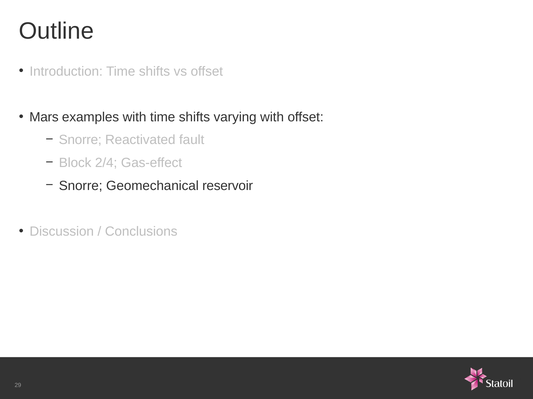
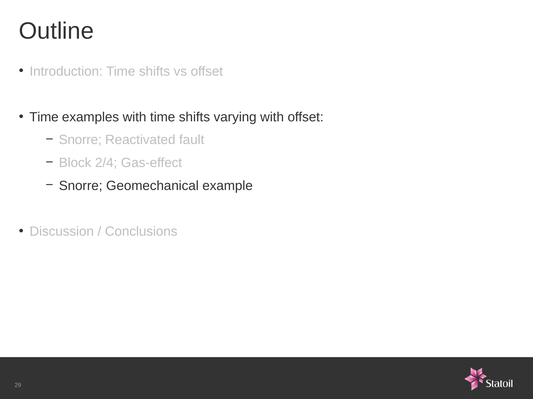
Mars: Mars -> Time (44, 117)
reservoir: reservoir -> example (228, 186)
